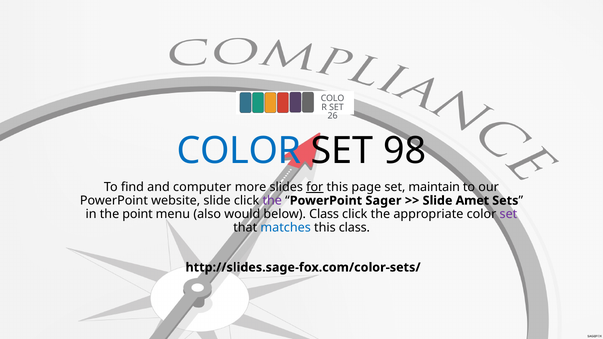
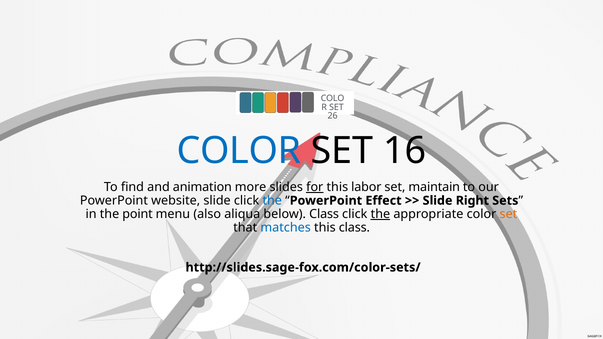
98: 98 -> 16 (405, 151)
computer: computer -> animation (202, 187)
page: page -> labor (366, 187)
the colour: purple -> blue (272, 201)
Sager: Sager -> Effect (384, 201)
Amet: Amet -> Right (472, 201)
would: would -> aliqua (242, 214)
the underline: none -> present (380, 214)
set colour: purple -> orange (508, 214)
